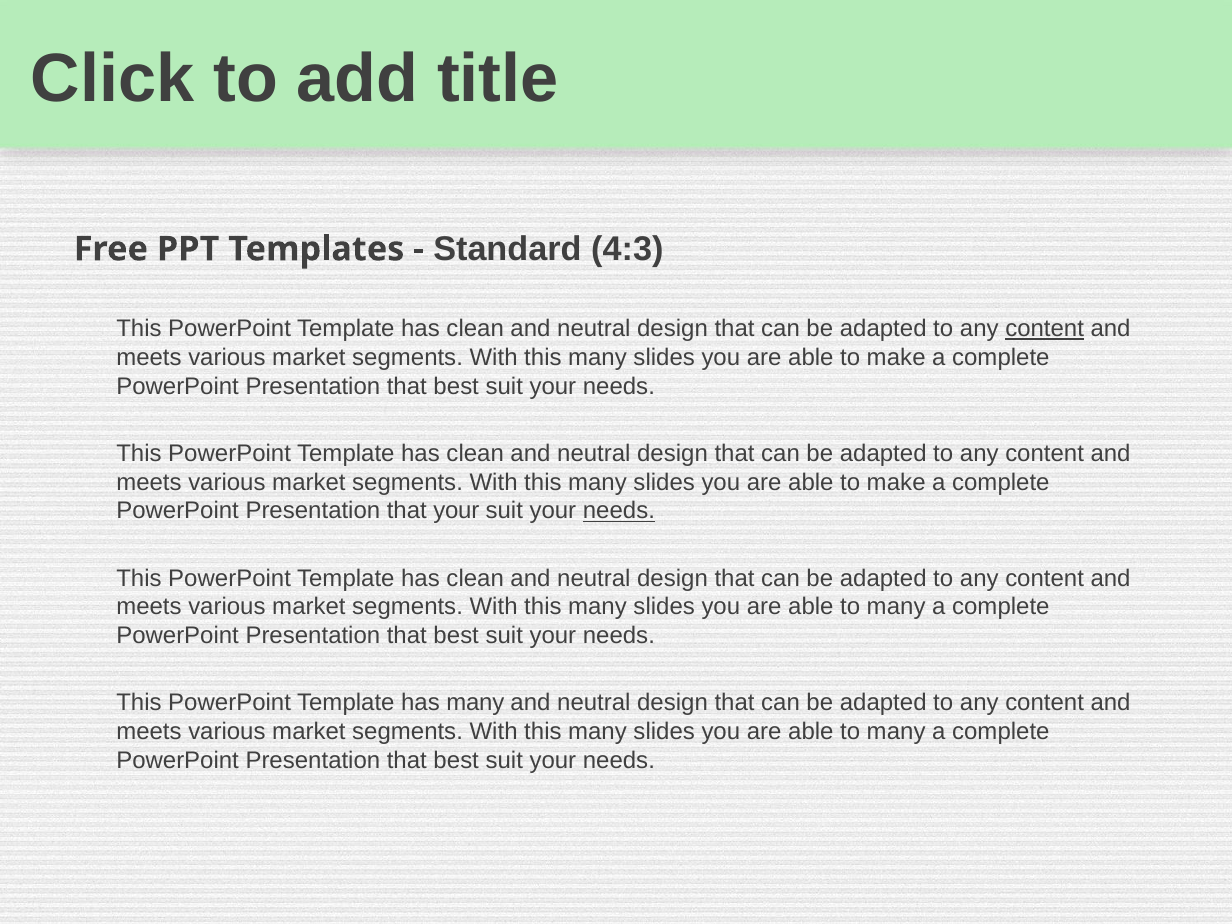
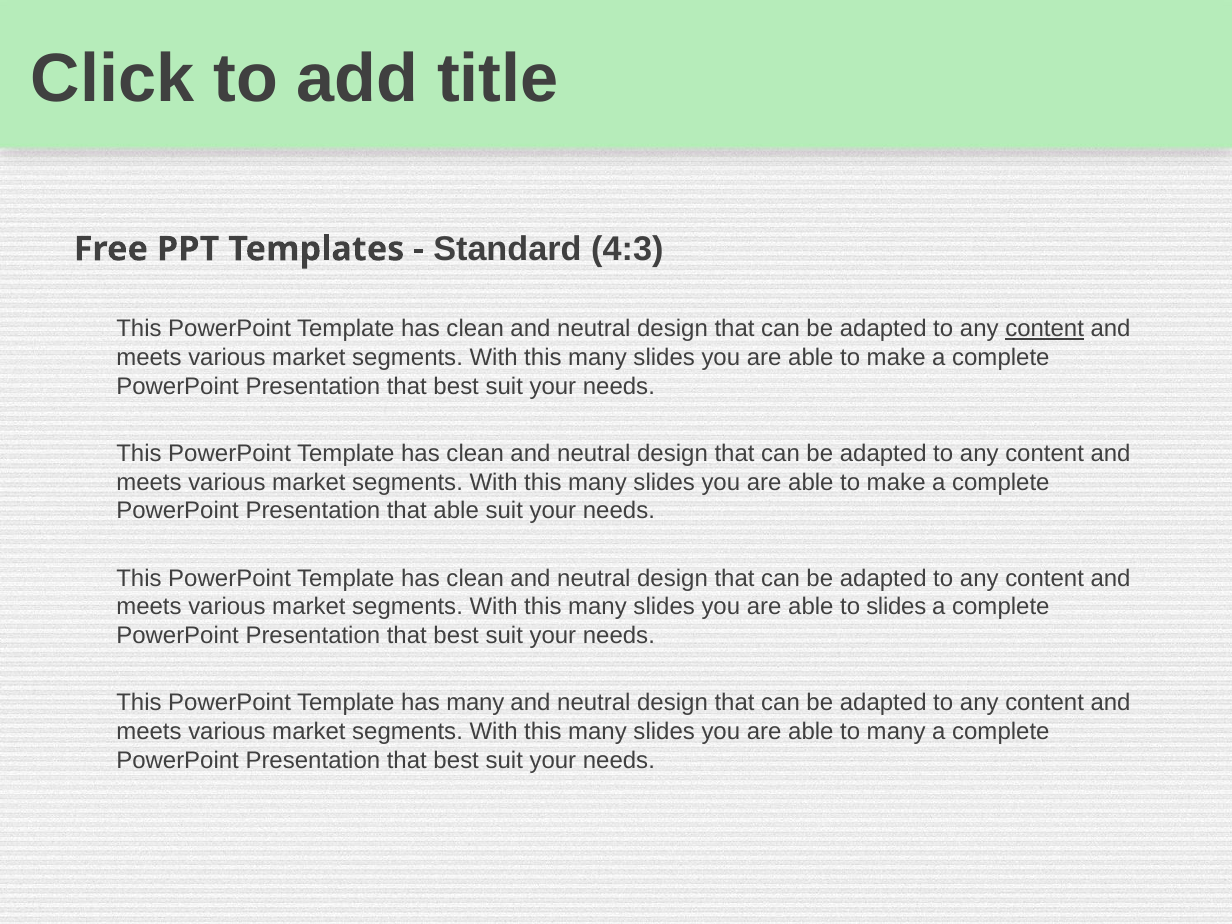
that your: your -> able (456, 511)
needs underline: present -> none (619, 511)
many: many -> slides (896, 607)
